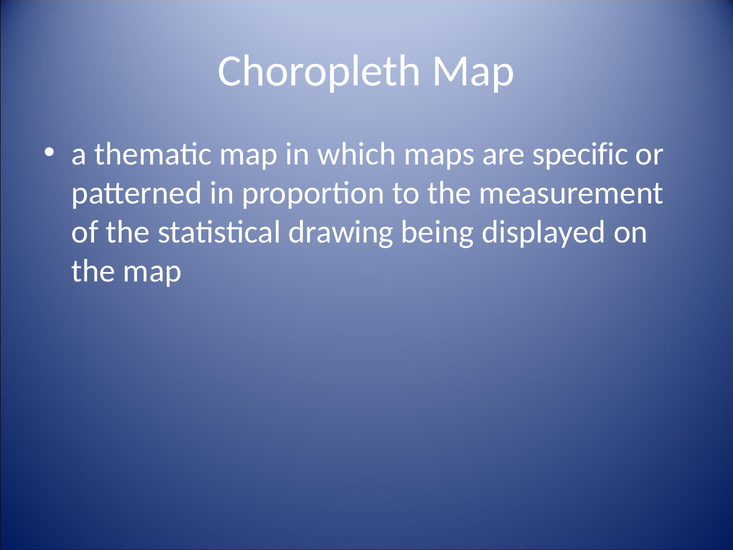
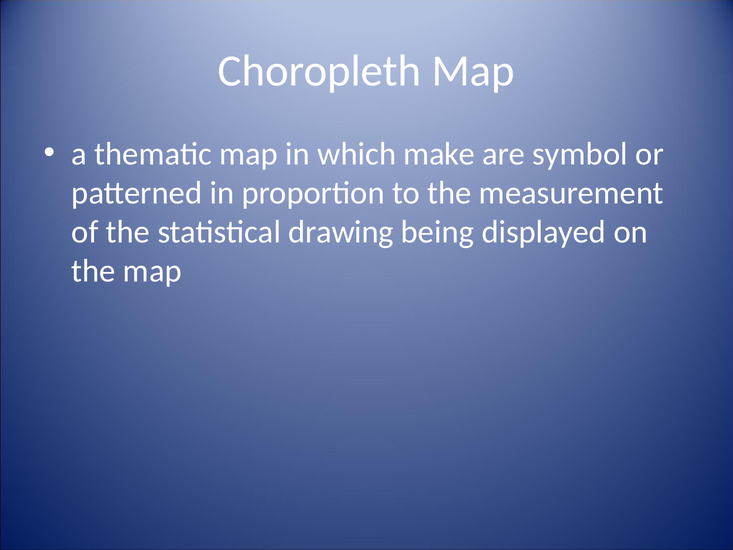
maps: maps -> make (439, 154)
specific: specific -> symbol (580, 154)
